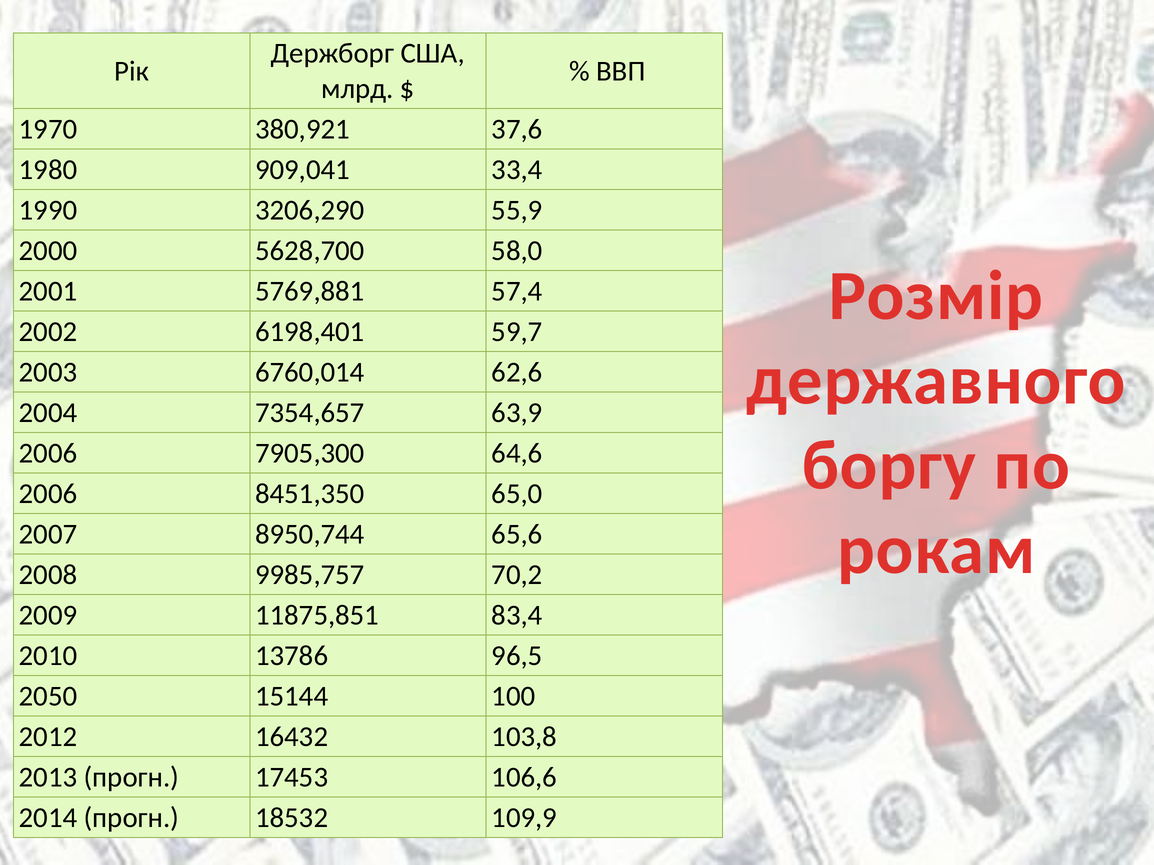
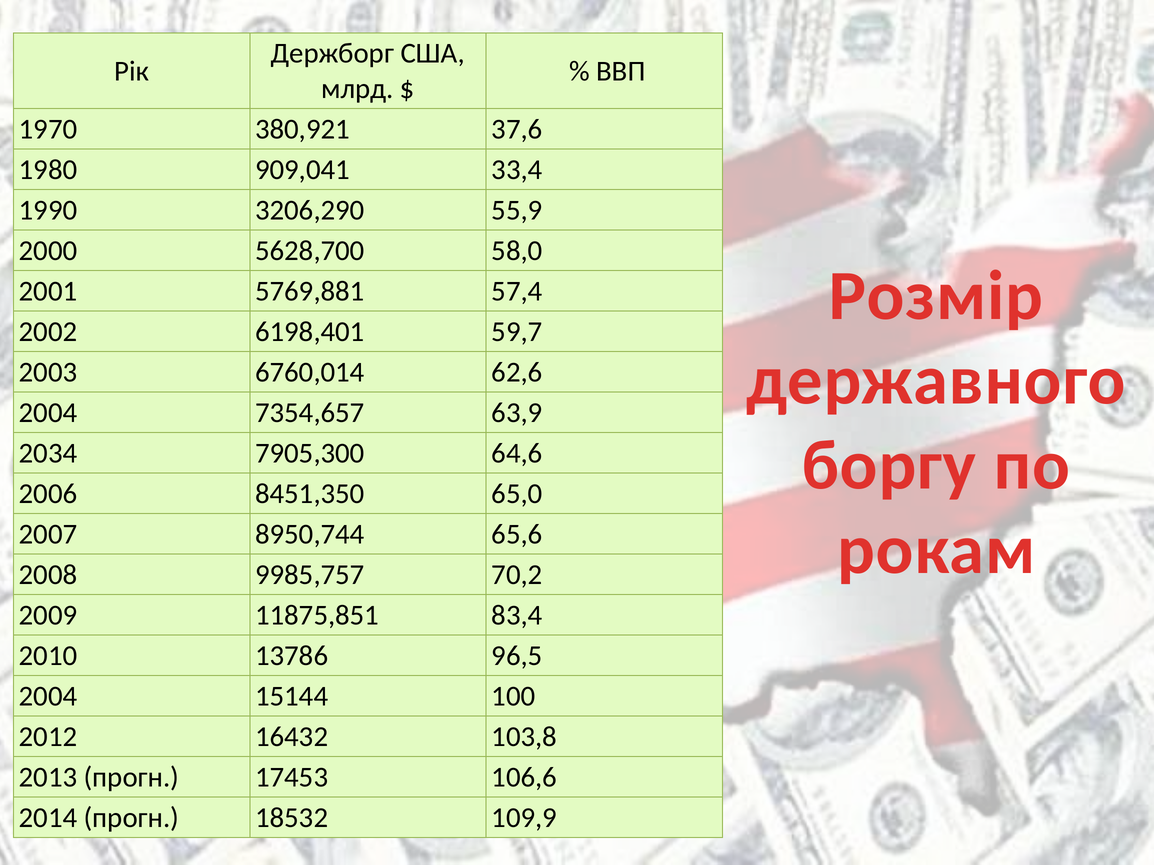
2006: 2006 -> 2034 (48, 453)
2050: 2050 -> 2004 (48, 697)
